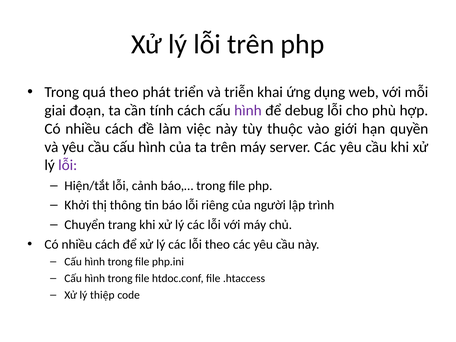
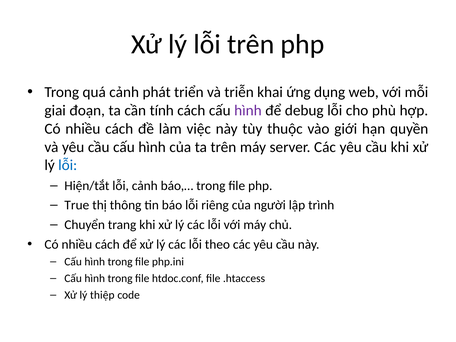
quá theo: theo -> cảnh (124, 92)
lỗi colour: purple -> blue (68, 165)
Khởi: Khởi -> True (77, 205)
